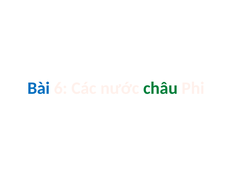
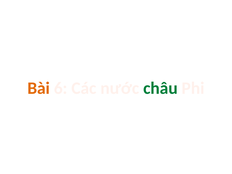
Bài colour: blue -> orange (39, 88)
